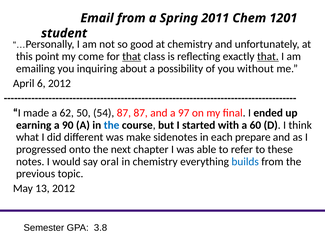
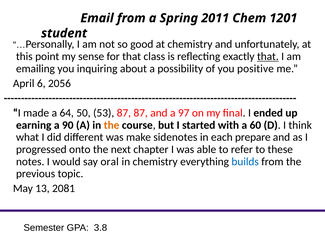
come: come -> sense (91, 57)
that underline: present -> none (132, 57)
without: without -> positive (255, 69)
6 2012: 2012 -> 2056 (59, 84)
62: 62 -> 64 (67, 113)
54: 54 -> 53 (104, 113)
the colour: blue -> orange (112, 126)
13 2012: 2012 -> 2081 (64, 189)
